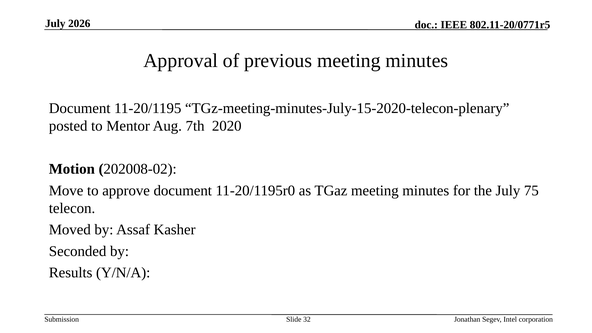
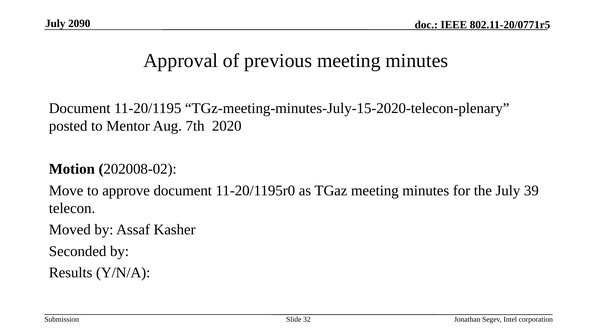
2026: 2026 -> 2090 (79, 24)
75: 75 -> 39 (531, 191)
